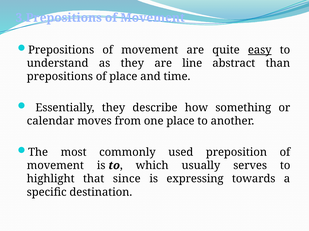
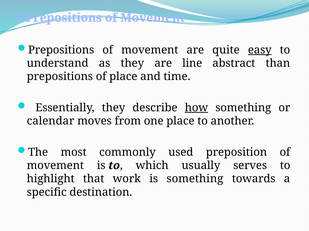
how underline: none -> present (196, 108)
since: since -> work (127, 179)
is expressing: expressing -> something (195, 179)
